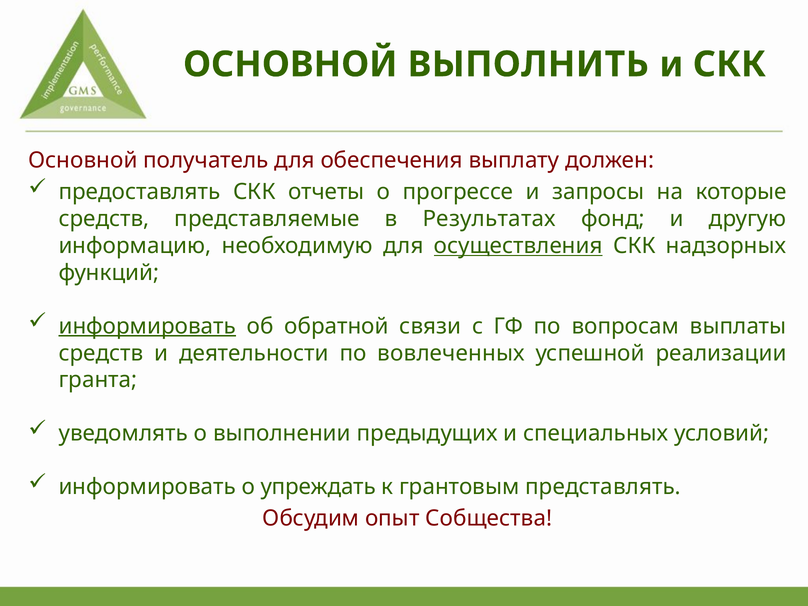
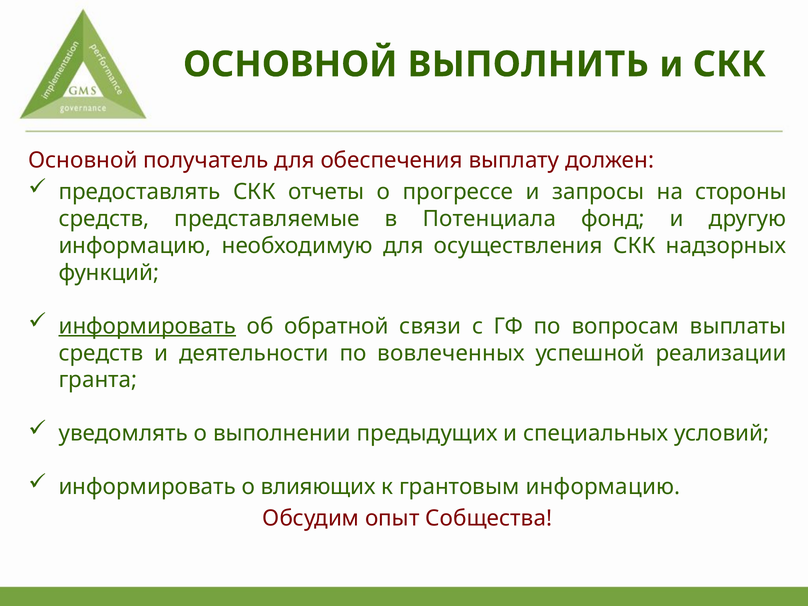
которые: которые -> стороны (741, 192)
Результатах: Результатах -> Потенциала (489, 219)
осуществления underline: present -> none (518, 246)
упреждать: упреждать -> влияющих (318, 487)
грантовым представлять: представлять -> информацию (603, 487)
